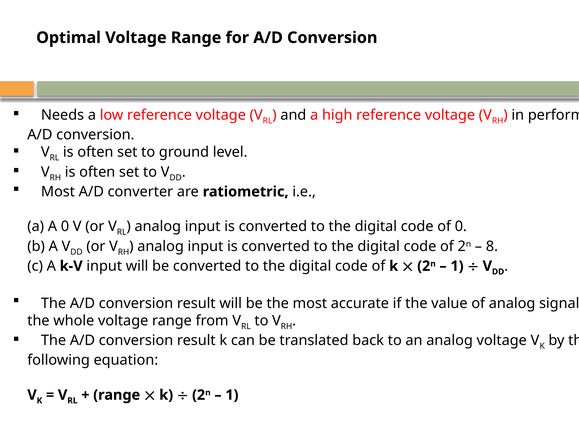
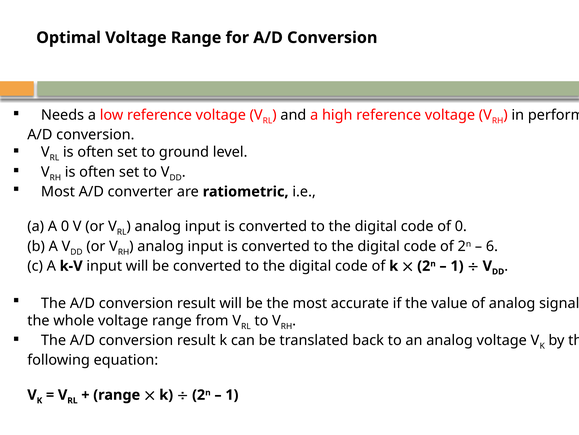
8: 8 -> 6 (492, 246)
